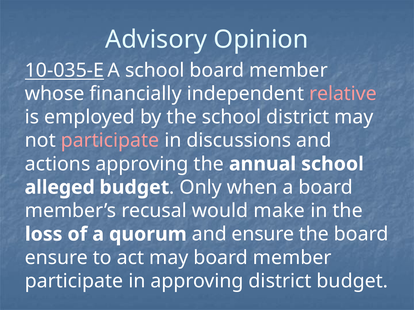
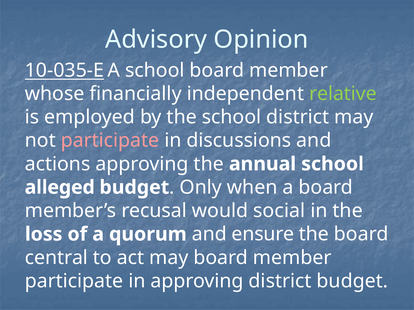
relative colour: pink -> light green (343, 94)
make: make -> social (279, 211)
ensure: ensure -> central (56, 258)
